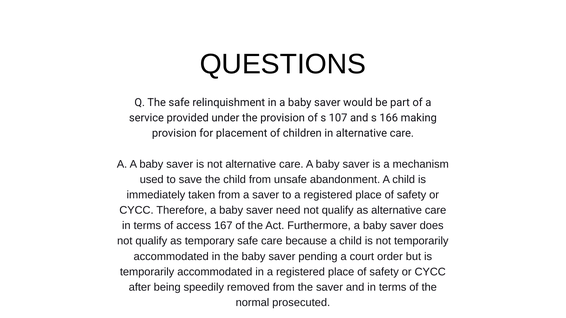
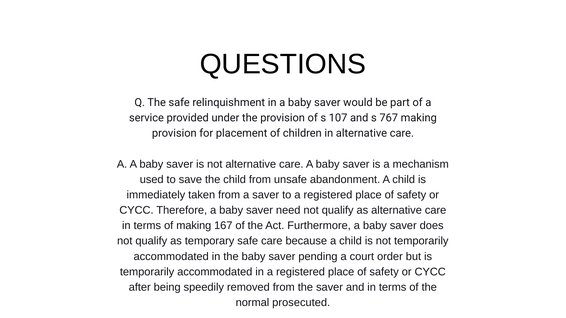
166: 166 -> 767 (389, 118)
of access: access -> making (194, 226)
